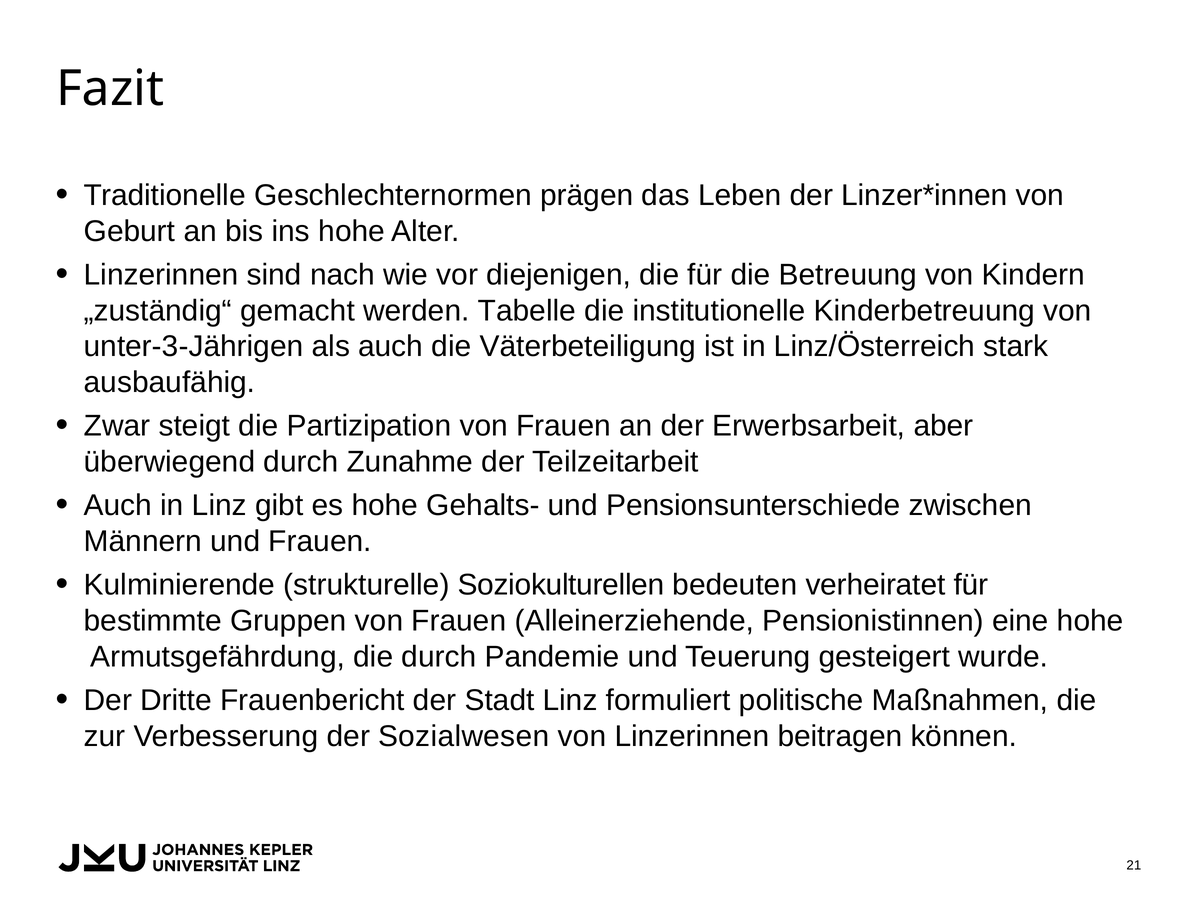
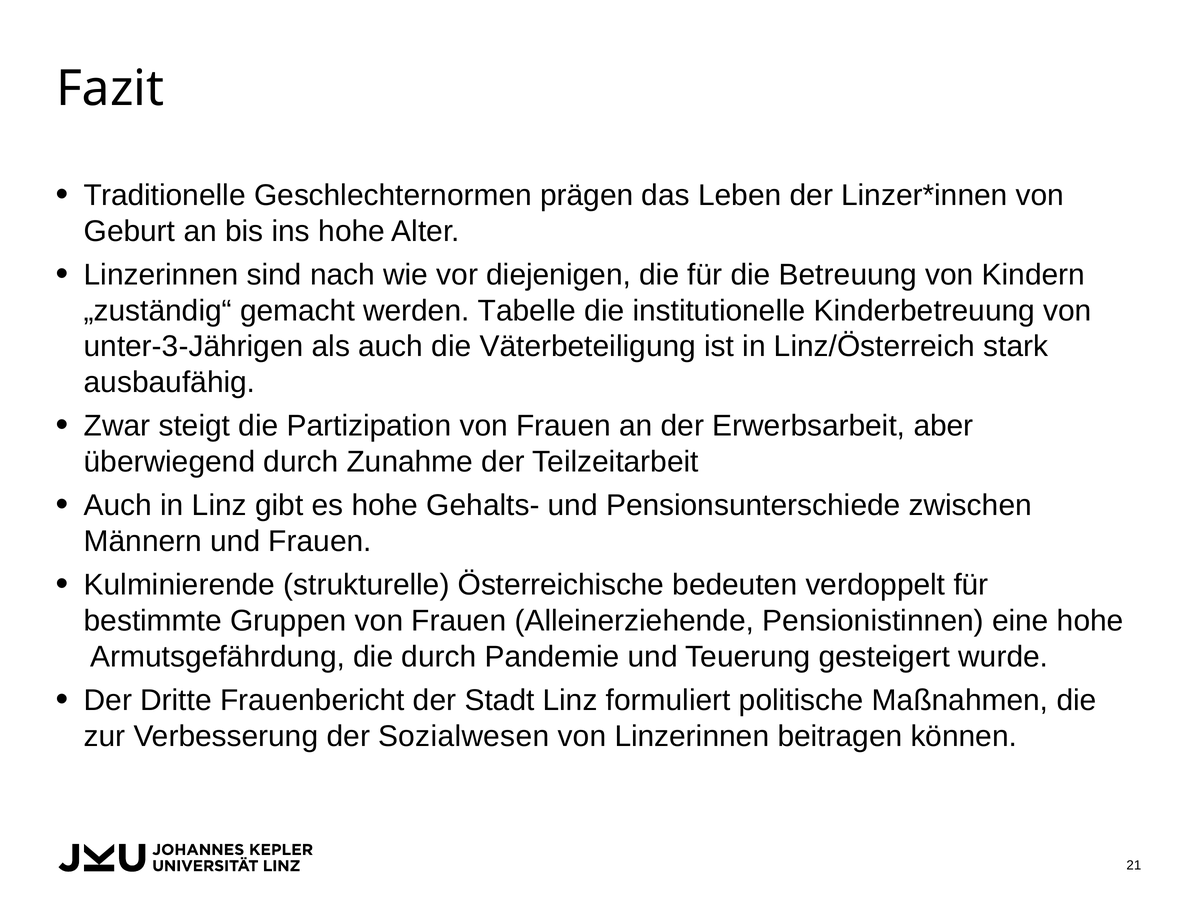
Soziokulturellen: Soziokulturellen -> Österreichische (561, 585)
verheiratet: verheiratet -> verdoppelt (875, 585)
